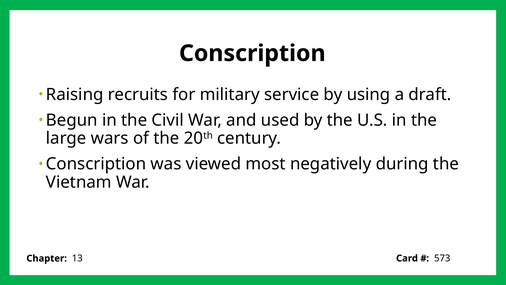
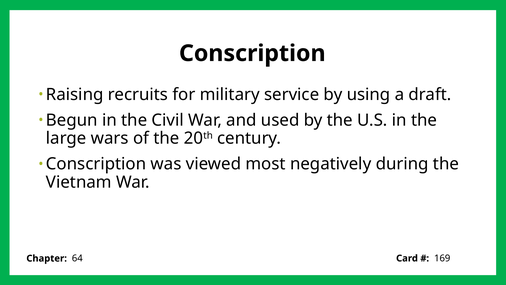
13: 13 -> 64 (77, 258)
573: 573 -> 169 (442, 258)
